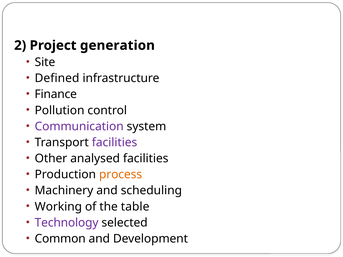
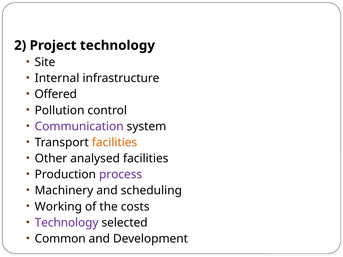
Project generation: generation -> technology (117, 45)
Defined: Defined -> Internal (57, 78)
Finance: Finance -> Offered (56, 94)
facilities colour: purple -> orange (115, 143)
process colour: orange -> purple (121, 175)
table: table -> costs (135, 207)
